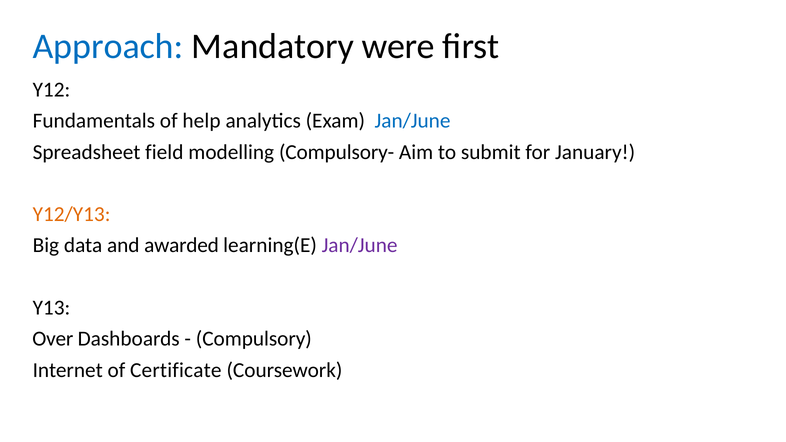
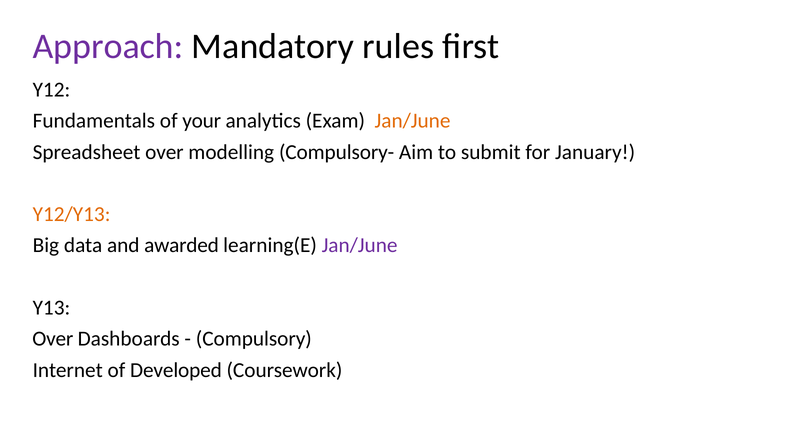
Approach colour: blue -> purple (108, 47)
were: were -> rules (398, 47)
help: help -> your (202, 121)
Jan/June colour: blue -> orange (413, 121)
Spreadsheet field: field -> over (164, 152)
Certificate: Certificate -> Developed (176, 370)
